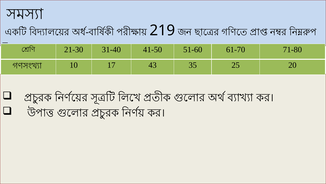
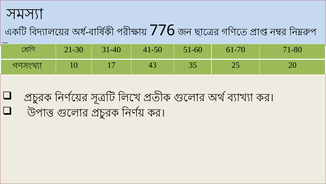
219: 219 -> 776 (162, 30)
